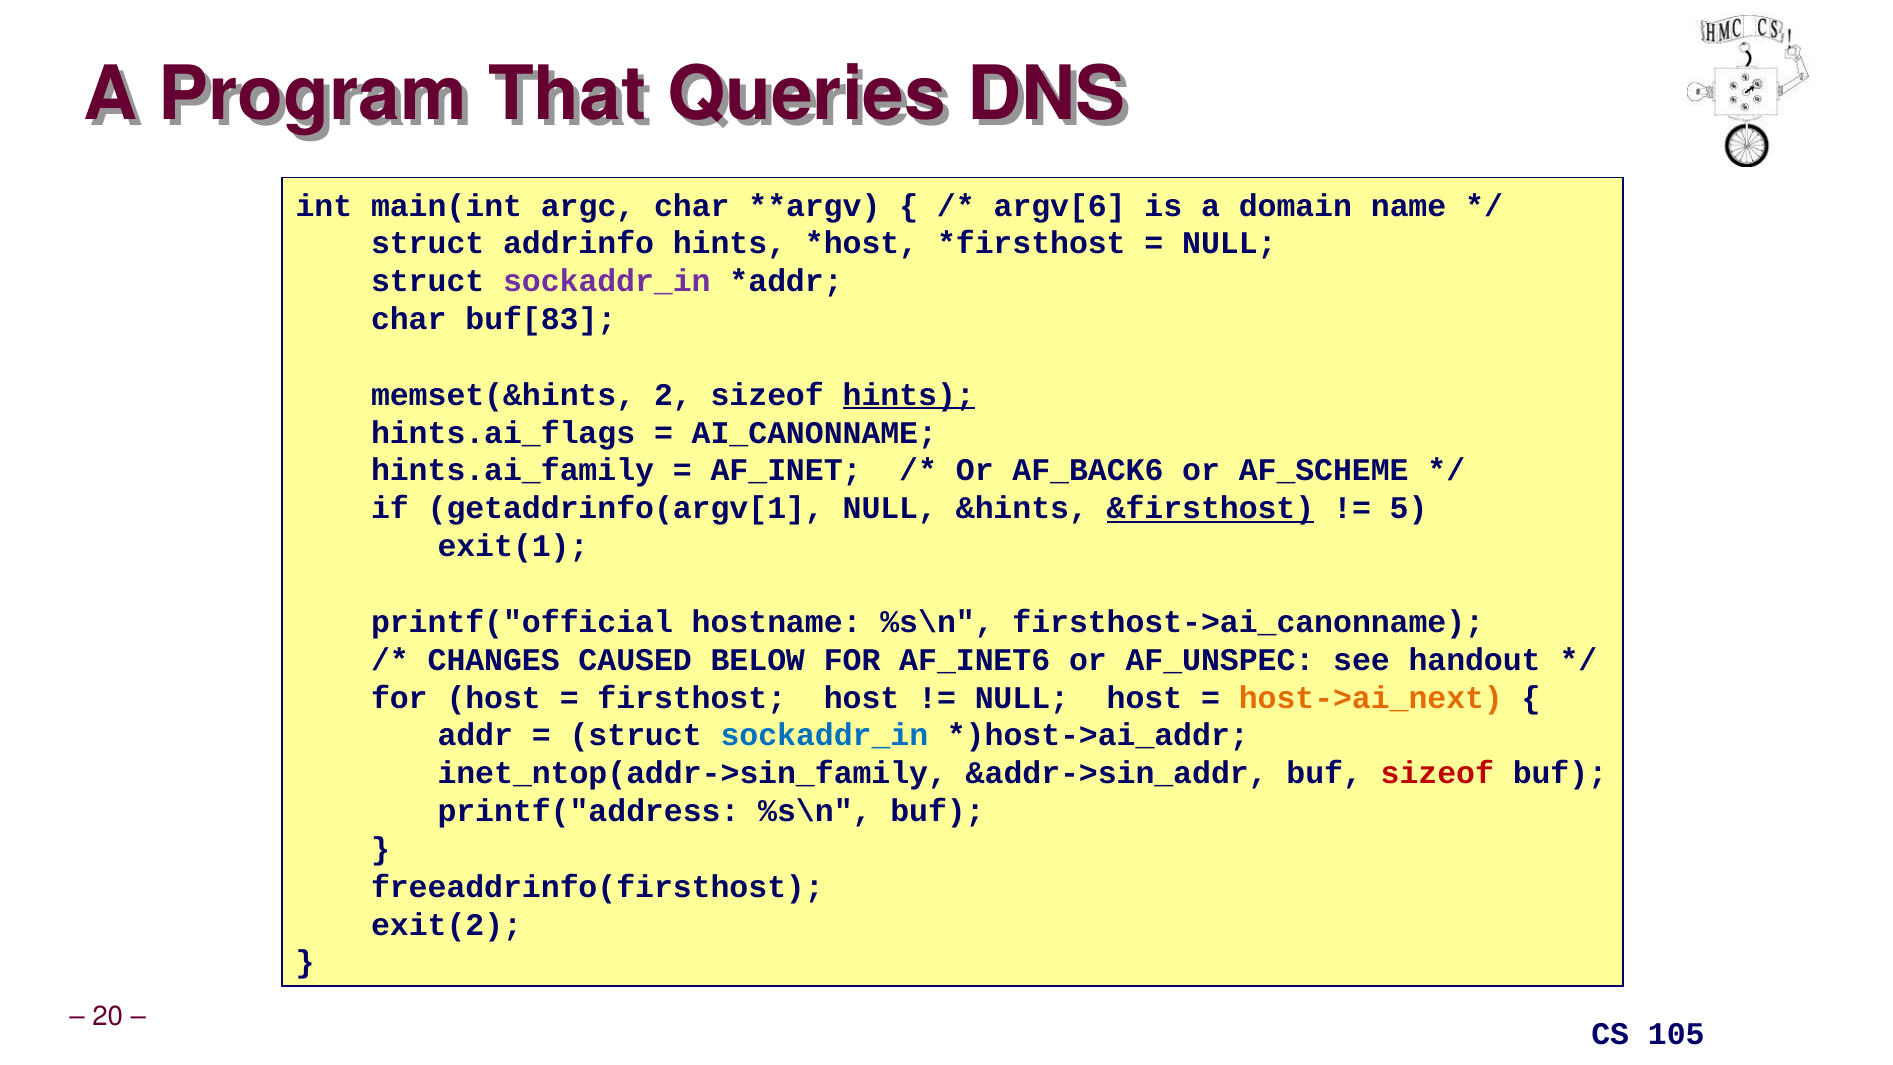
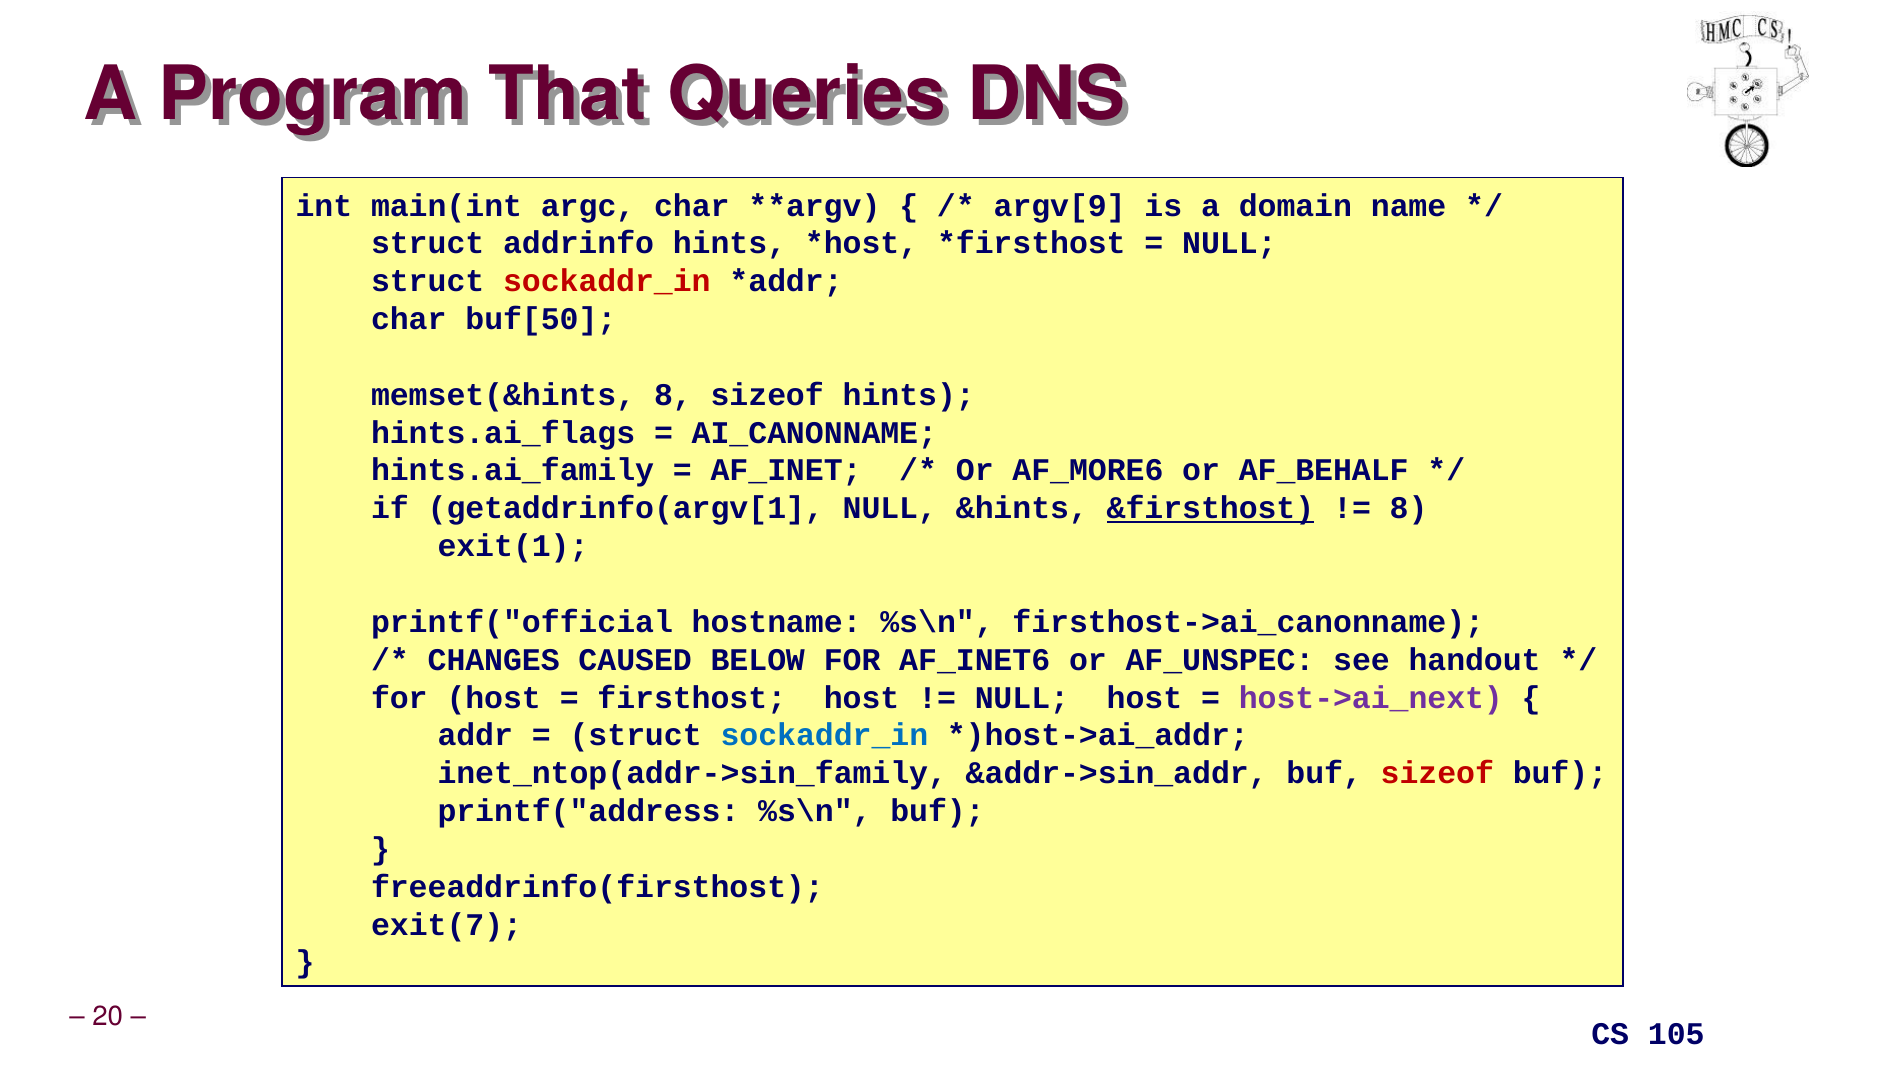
argv[6: argv[6 -> argv[9 (1060, 206)
sockaddr_in colour: purple -> red (607, 281)
buf[83: buf[83 -> buf[50 (541, 319)
memset(&hints 2: 2 -> 8 (673, 395)
hints underline: present -> none (909, 395)
AF_BACK6: AF_BACK6 -> AF_MORE6 (1088, 470)
AF_SCHEME: AF_SCHEME -> AF_BEHALF (1324, 470)
5: 5 -> 8 (1409, 508)
host->ai_next colour: orange -> purple (1371, 698)
exit(2: exit(2 -> exit(7 (447, 925)
